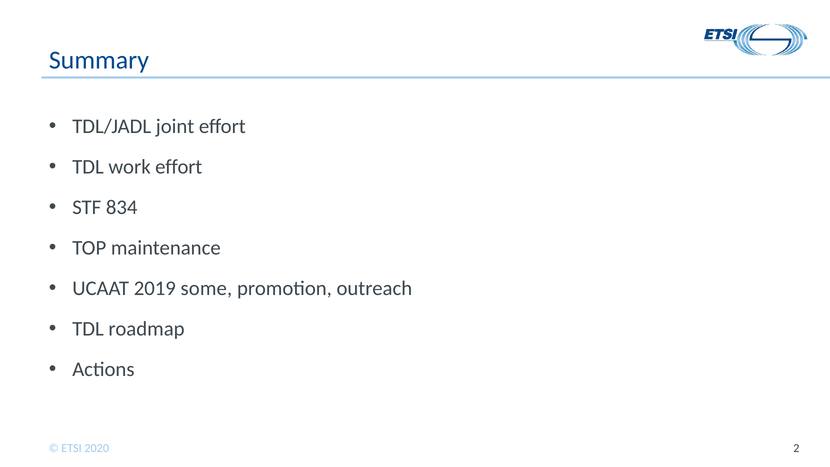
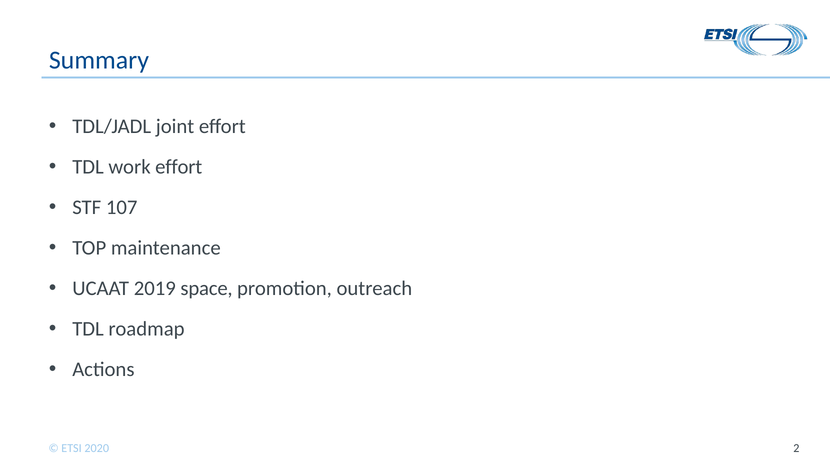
834: 834 -> 107 (122, 207)
some: some -> space (207, 288)
